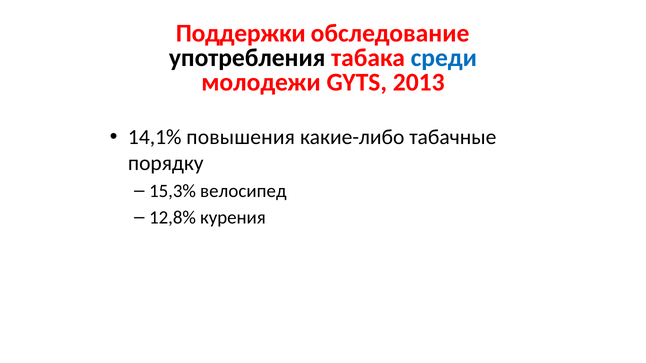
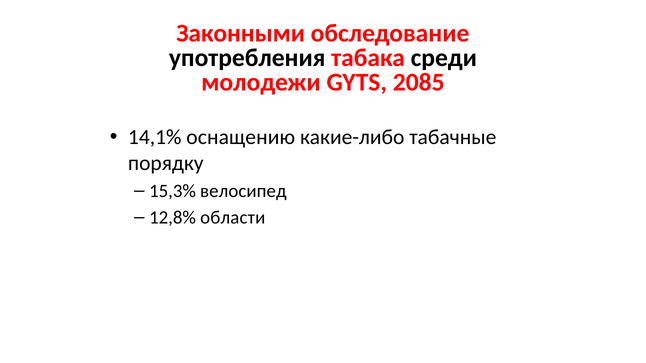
Поддержки: Поддержки -> Законными (241, 34)
среди colour: blue -> black (444, 58)
2013: 2013 -> 2085 (419, 83)
повышения: повышения -> оснащению (241, 137)
курения: курения -> области (233, 218)
